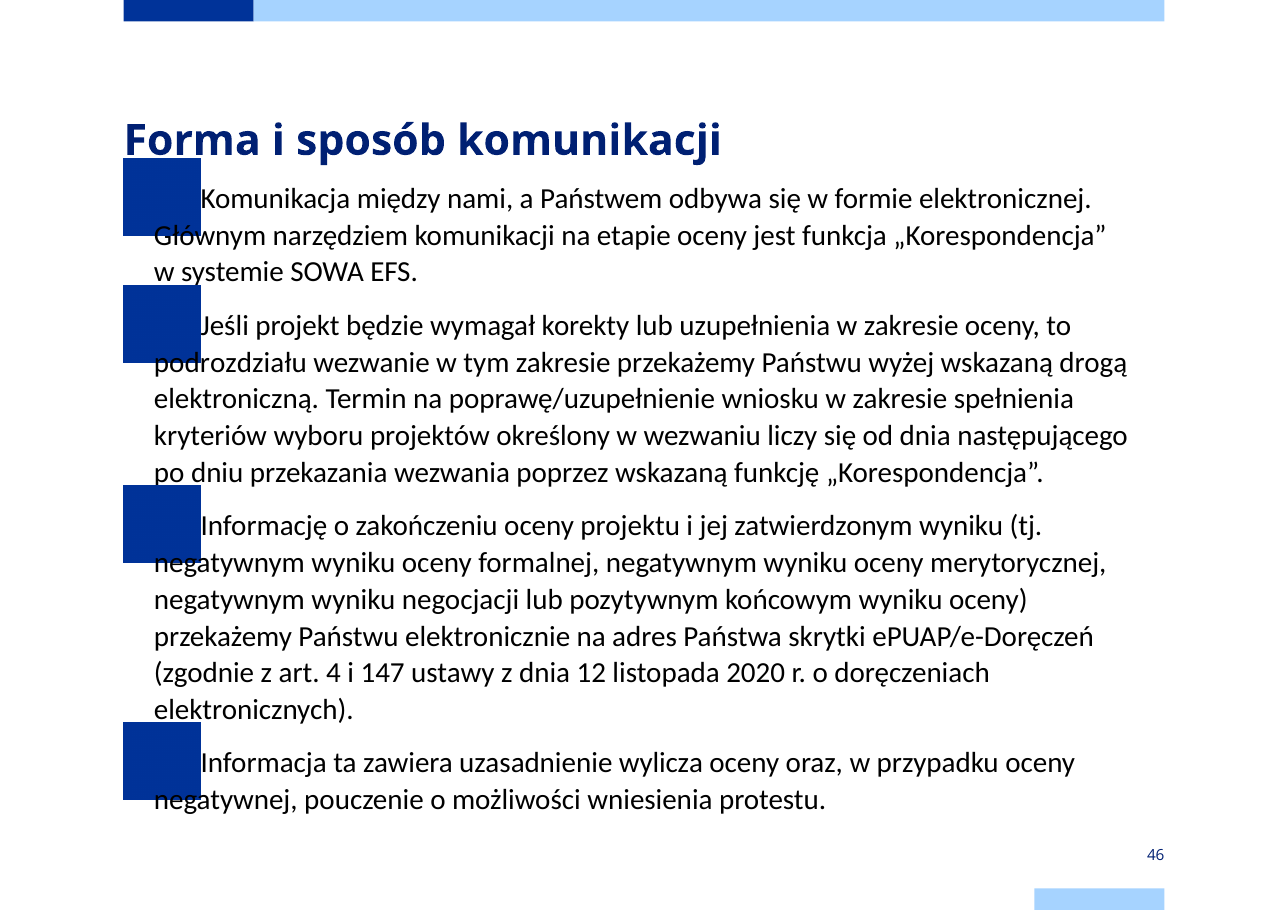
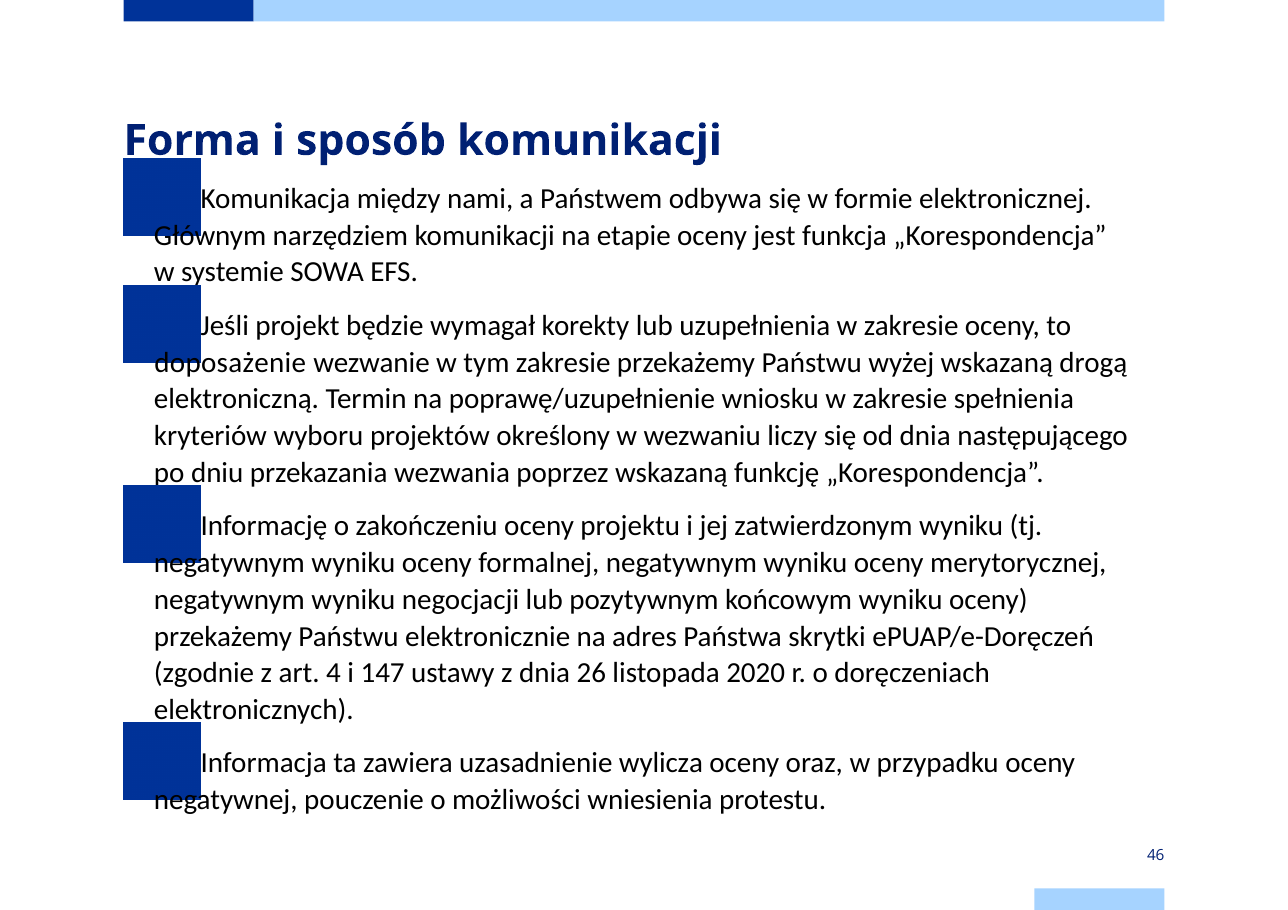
podrozdziału: podrozdziału -> doposażenie (230, 363)
12: 12 -> 26 (591, 674)
